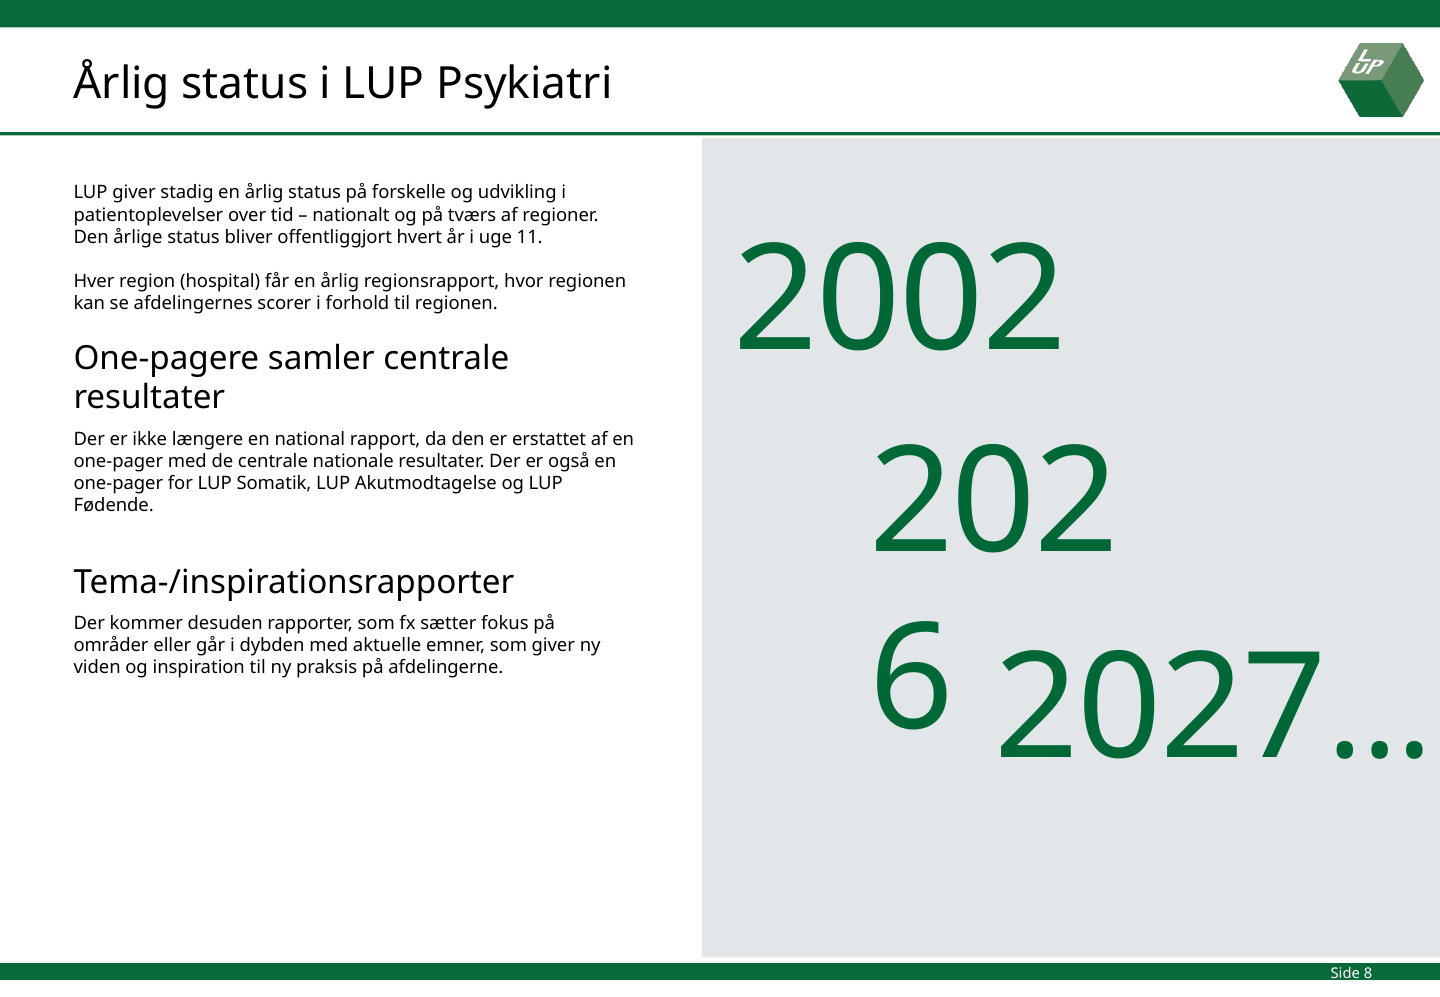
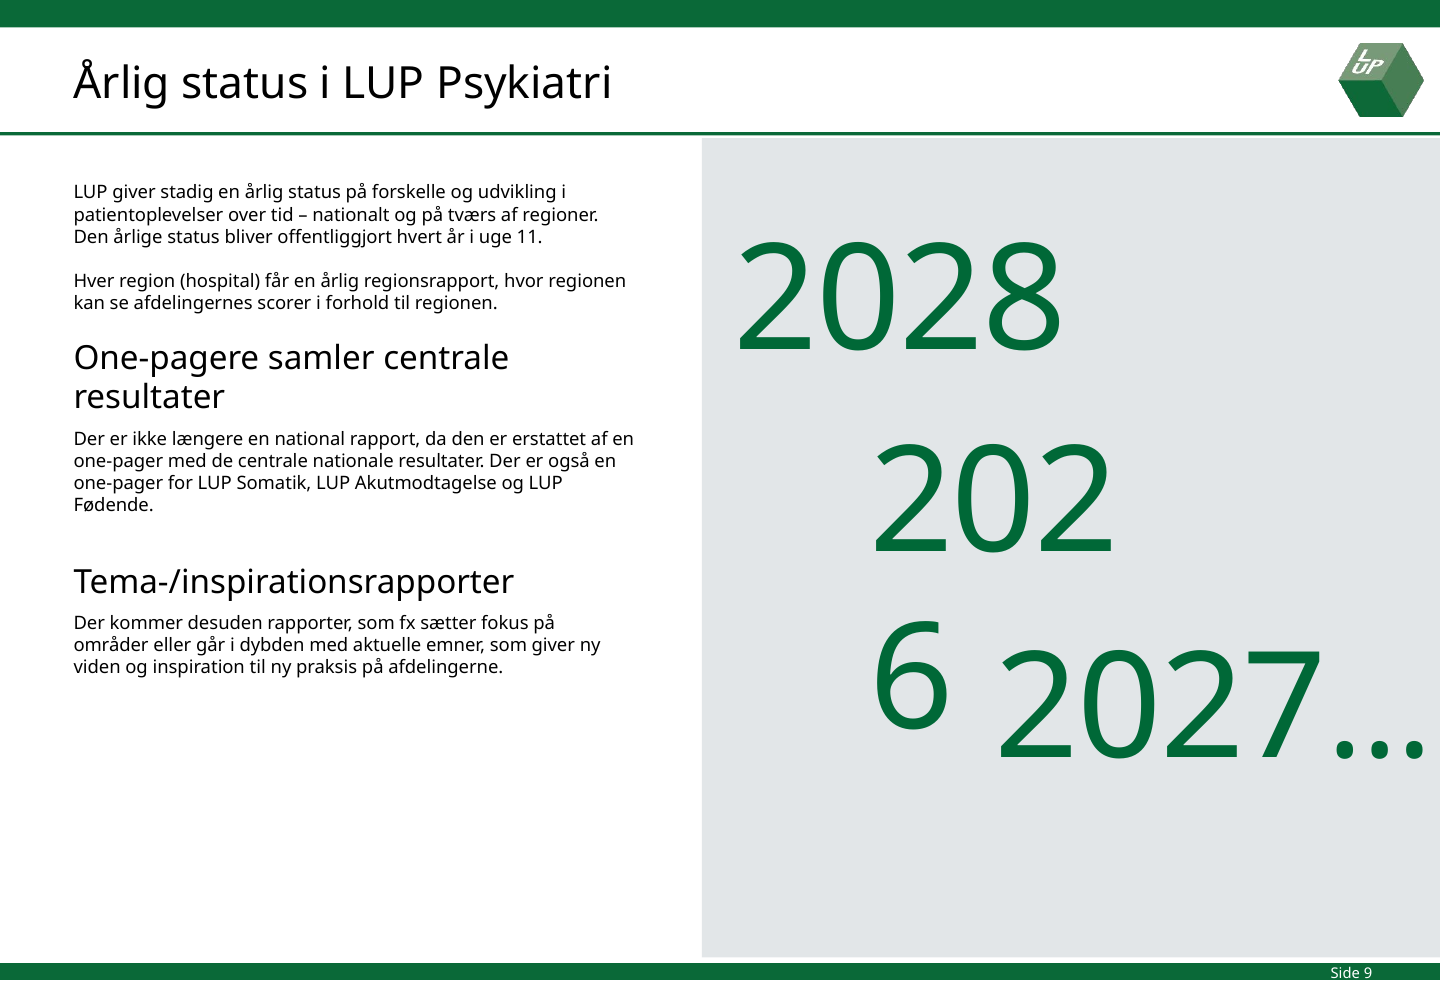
2002: 2002 -> 2028 (900, 301)
8: 8 -> 9 (1368, 974)
